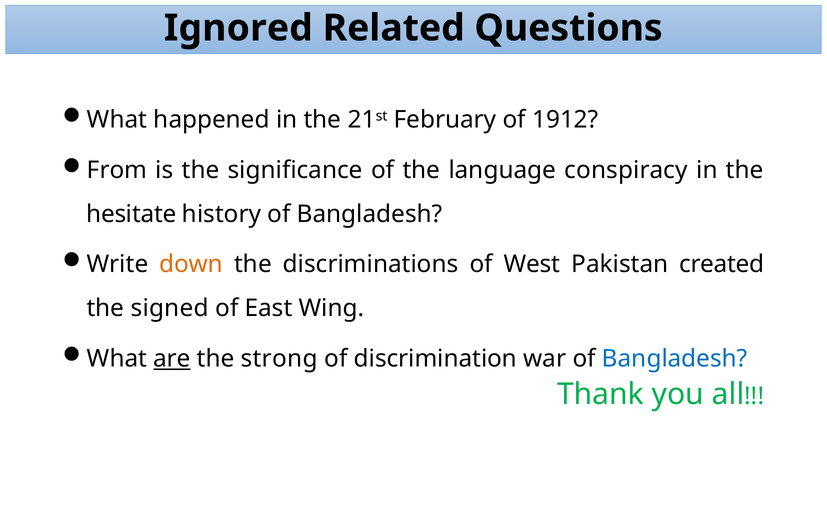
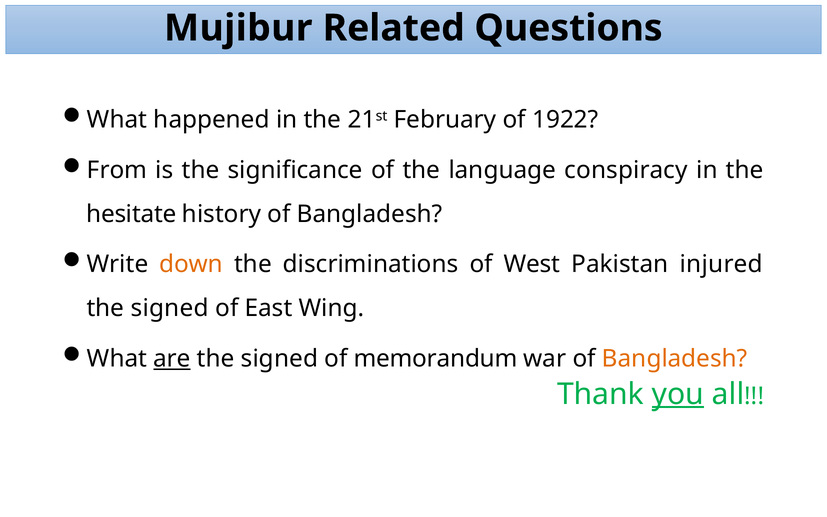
Ignored: Ignored -> Mujibur (238, 28)
1912: 1912 -> 1922 (565, 120)
created: created -> injured (721, 264)
strong: strong -> signed (279, 359)
discrimination: discrimination -> memorandum (436, 359)
Bangladesh colour: blue -> orange (675, 359)
you underline: none -> present (678, 394)
